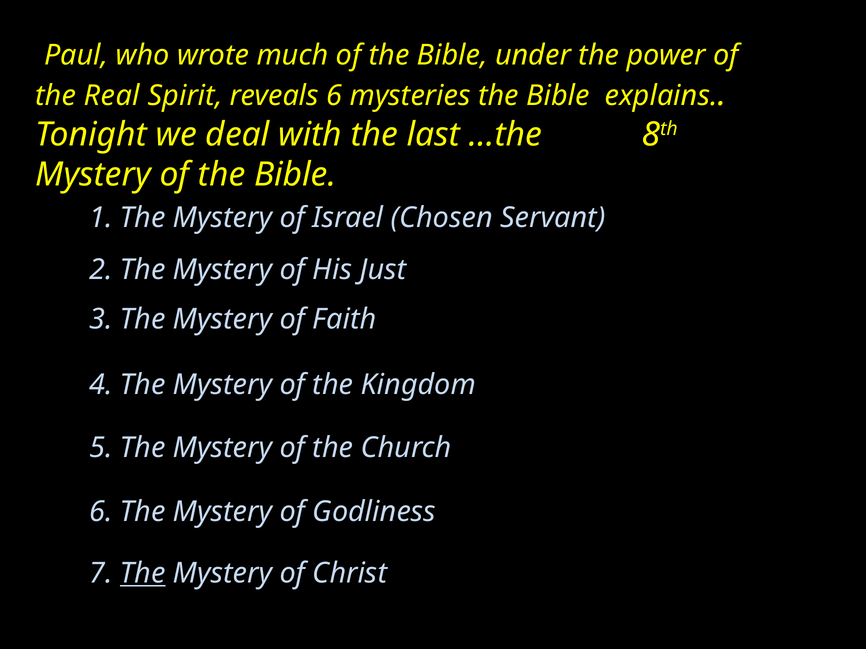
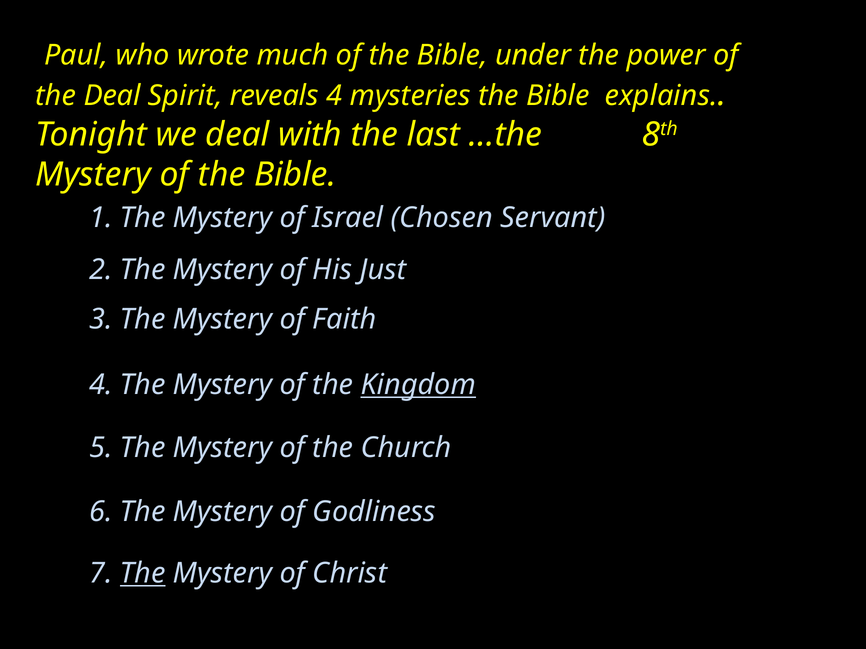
the Real: Real -> Deal (112, 96)
reveals 6: 6 -> 4 (334, 96)
Kingdom underline: none -> present (418, 385)
